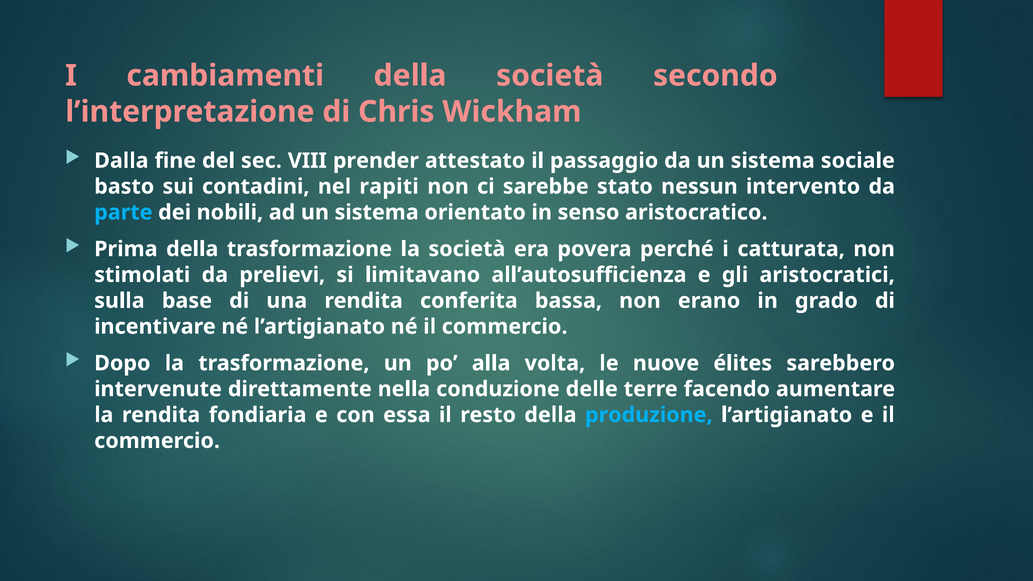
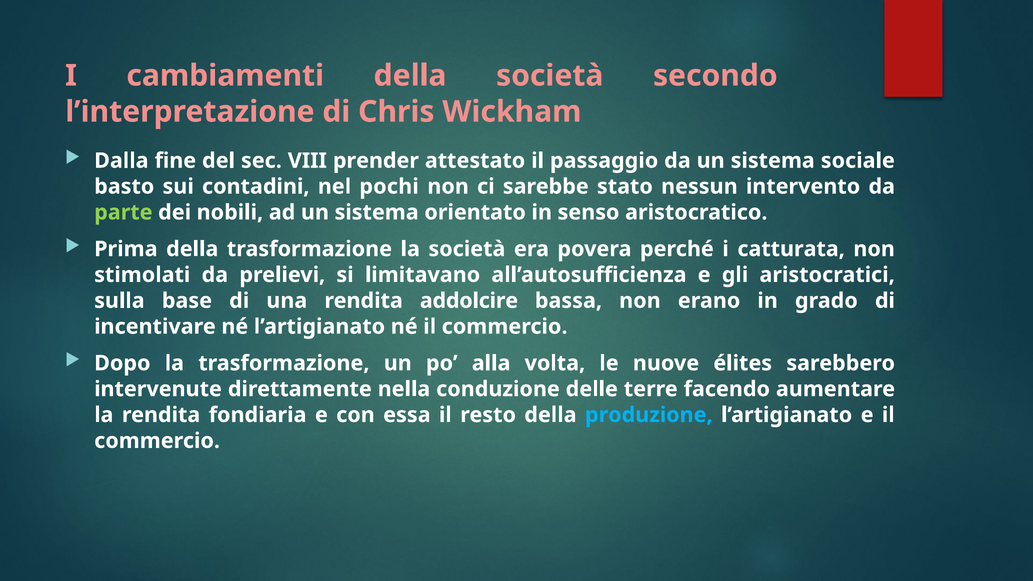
rapiti: rapiti -> pochi (389, 187)
parte colour: light blue -> light green (123, 212)
conferita: conferita -> addolcire (469, 301)
